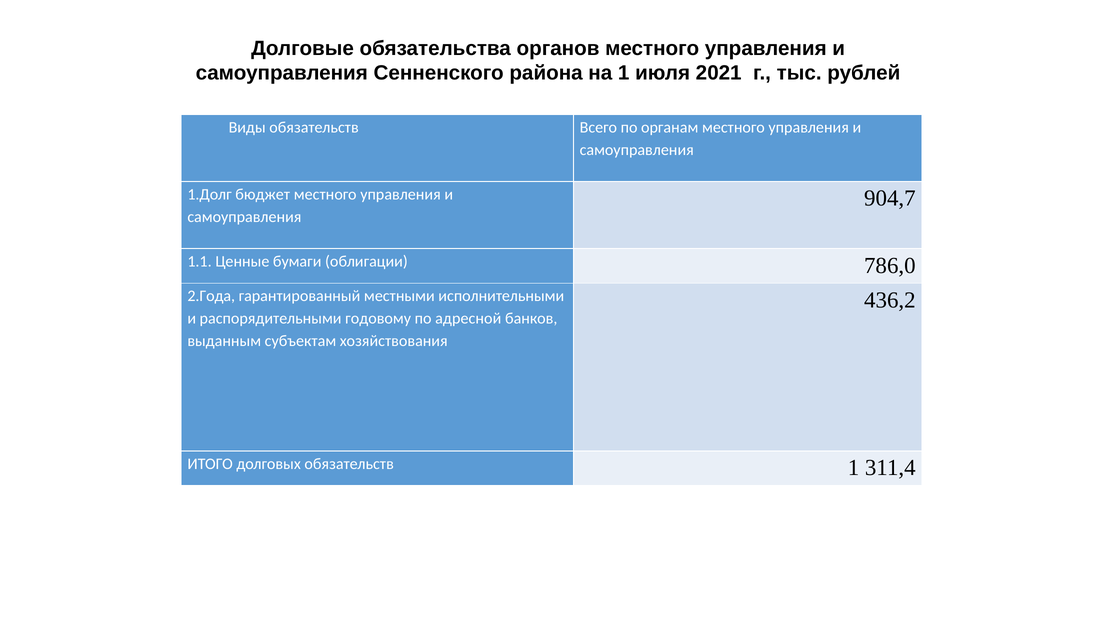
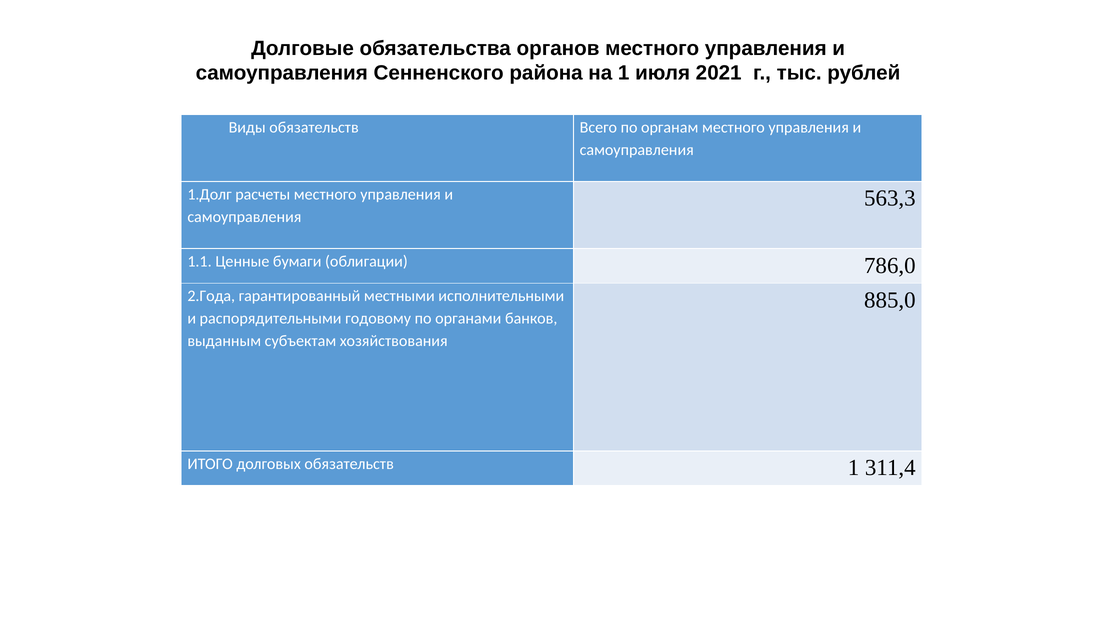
904,7: 904,7 -> 563,3 (890, 198)
бюджет: бюджет -> расчеты (263, 194)
436,2: 436,2 -> 885,0 (890, 300)
адресной: адресной -> органами (468, 318)
